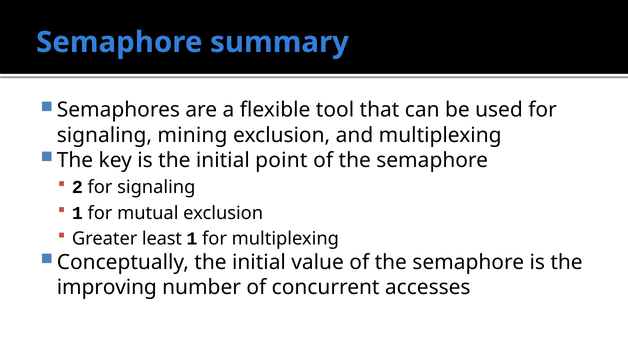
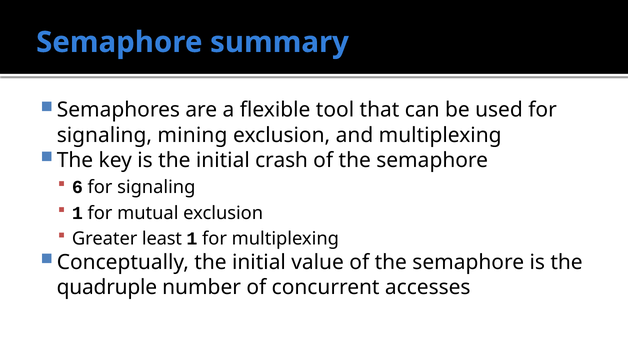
point: point -> crash (282, 160)
2: 2 -> 6 (77, 187)
improving: improving -> quadruple (107, 288)
